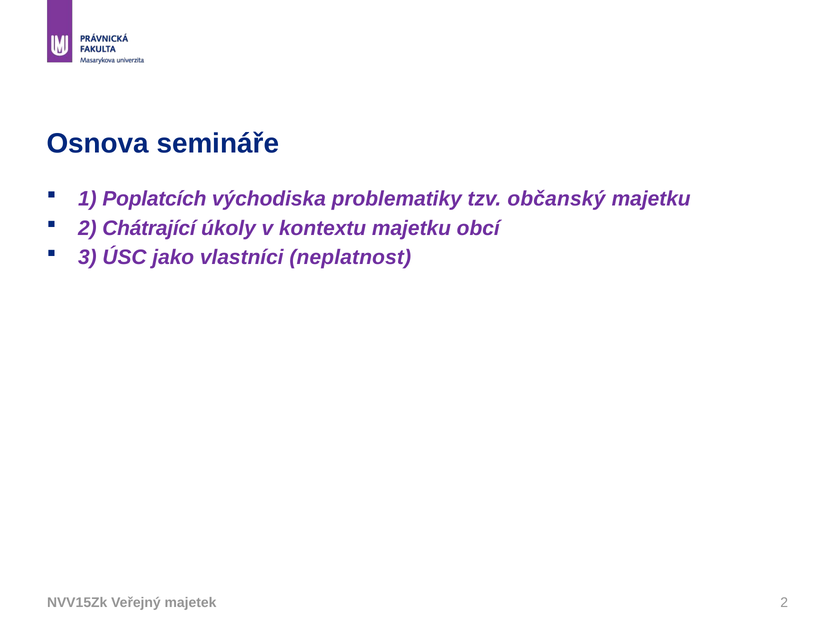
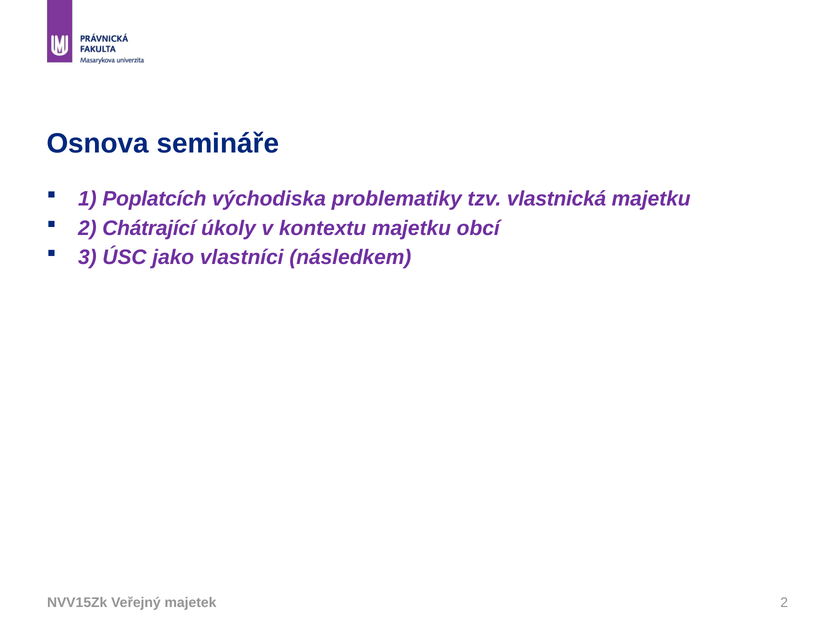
občanský: občanský -> vlastnická (557, 199)
neplatnost: neplatnost -> následkem (350, 257)
